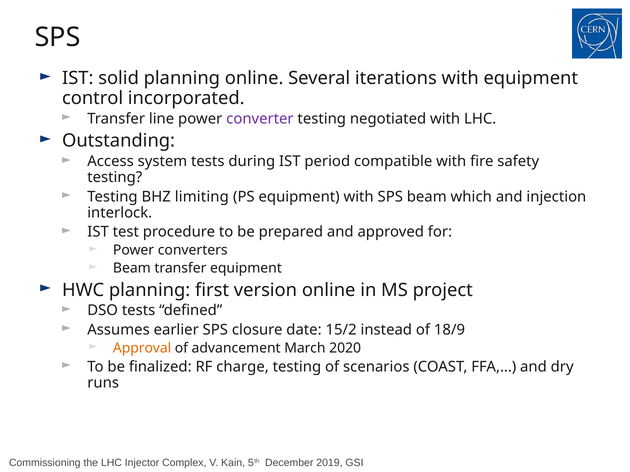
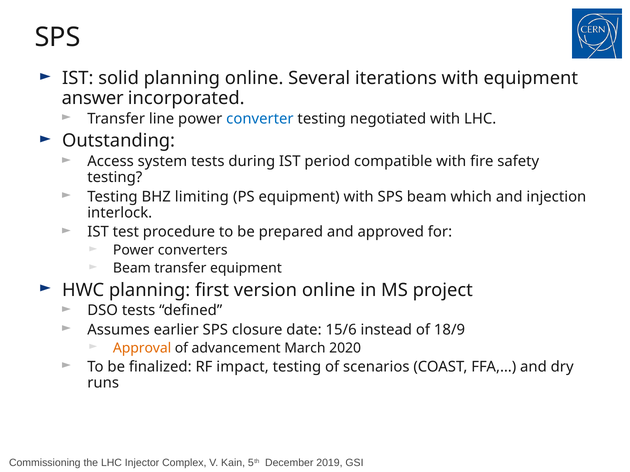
control: control -> answer (93, 98)
converter colour: purple -> blue (260, 119)
15/2: 15/2 -> 15/6 (341, 330)
charge: charge -> impact (243, 367)
